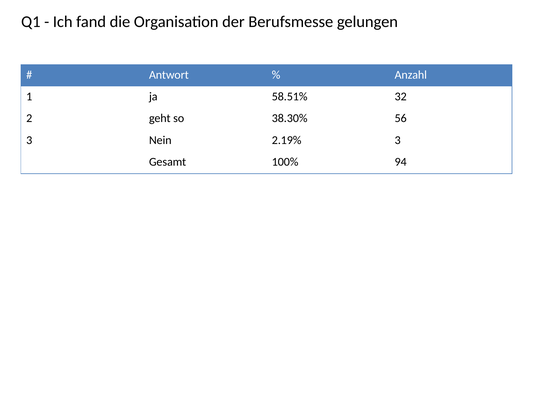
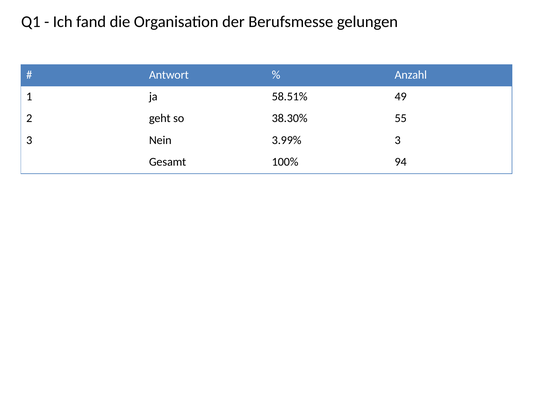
32: 32 -> 49 (401, 97)
56: 56 -> 55 (401, 119)
2.19%: 2.19% -> 3.99% (287, 140)
